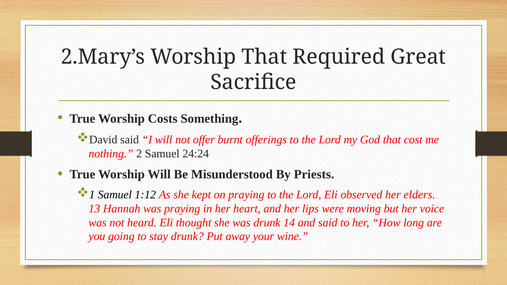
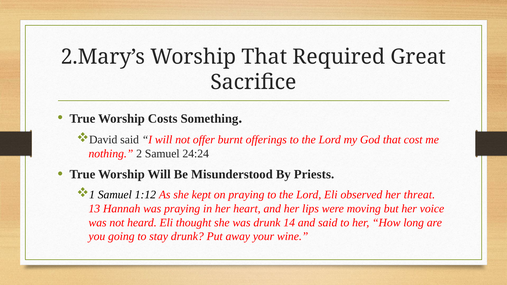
elders: elders -> threat (419, 195)
